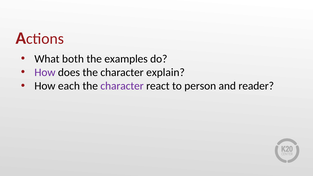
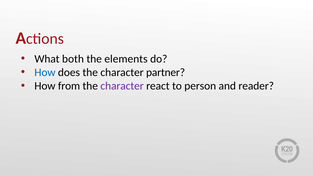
examples: examples -> elements (126, 59)
How colour: purple -> blue (45, 72)
explain: explain -> partner (166, 72)
each: each -> from (69, 86)
